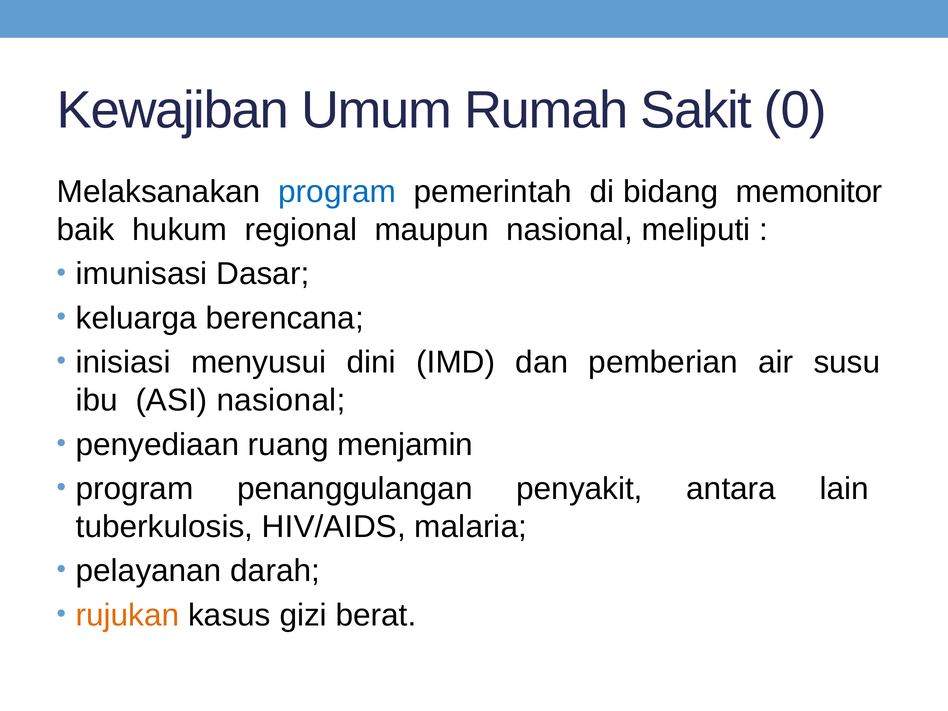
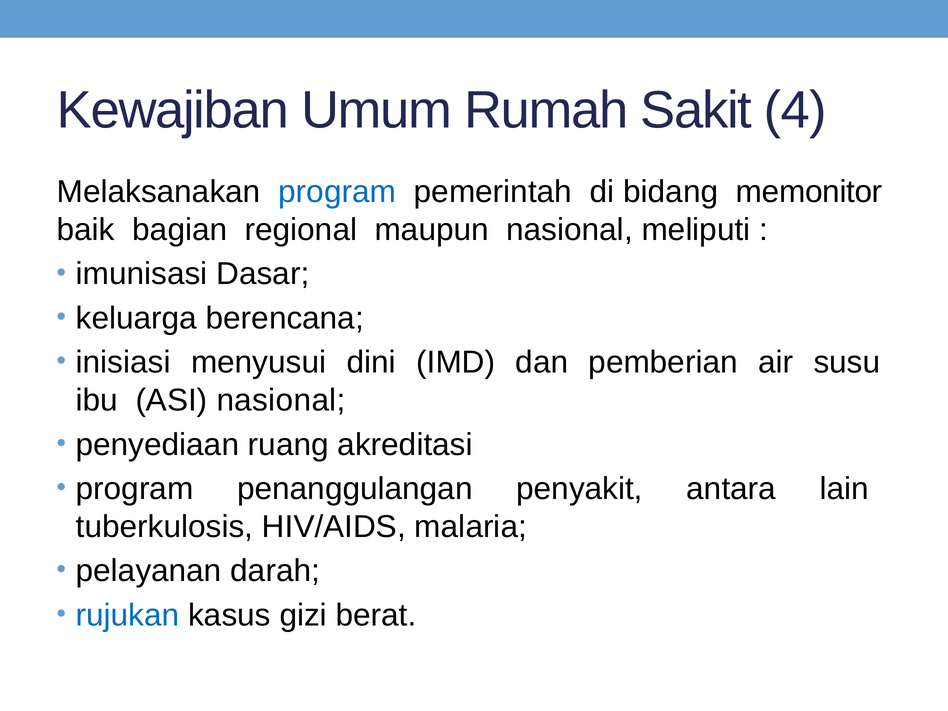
0: 0 -> 4 (795, 110)
hukum: hukum -> bagian (180, 230)
menjamin: menjamin -> akreditasi (405, 445)
rujukan colour: orange -> blue (128, 615)
